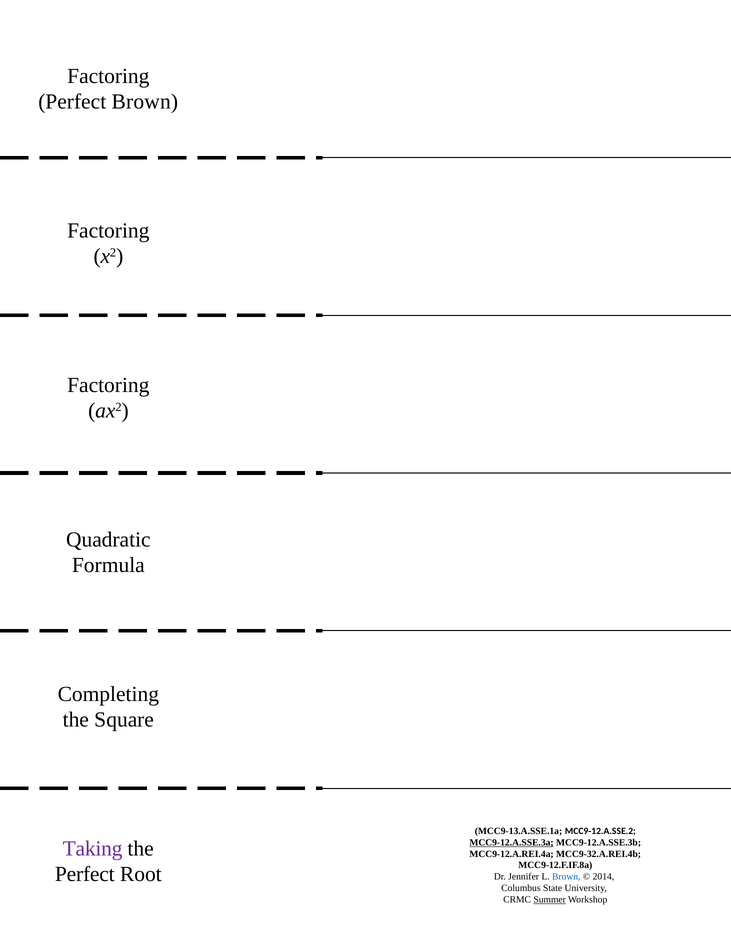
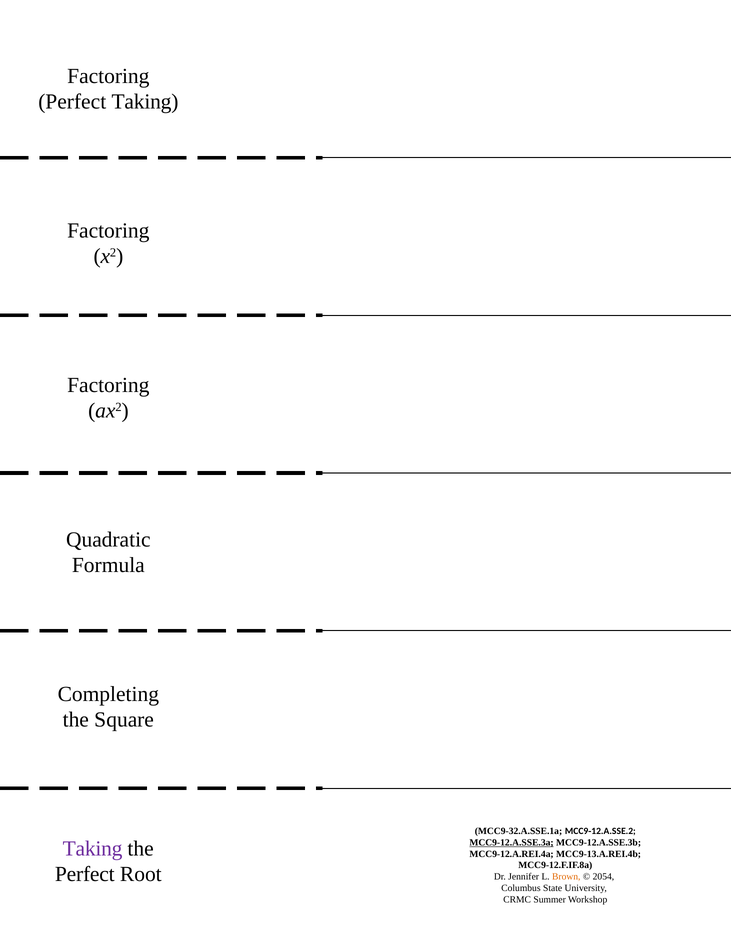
Perfect Brown: Brown -> Taking (145, 102)
MCC9‐13.A.SSE.1a: MCC9‐13.A.SSE.1a -> MCC9‐32.A.SSE.1a (518, 831)
MCC9‐32.A.REI.4b: MCC9‐32.A.REI.4b -> MCC9‐13.A.REI.4b (599, 854)
Brown colour: blue -> orange (566, 877)
2014: 2014 -> 2054 (603, 877)
Summer underline: present -> none (550, 900)
